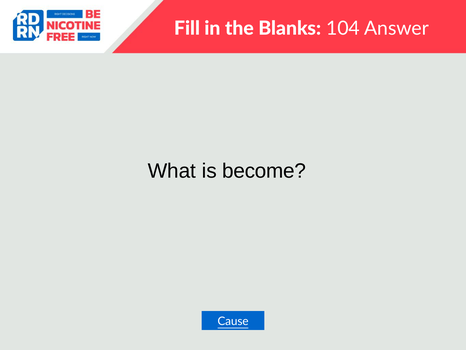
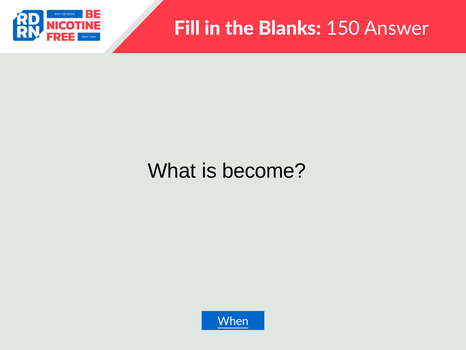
104: 104 -> 150 (343, 29)
Cause: Cause -> When (233, 321)
